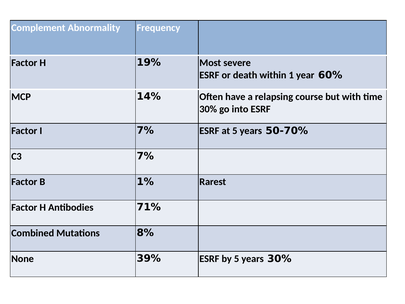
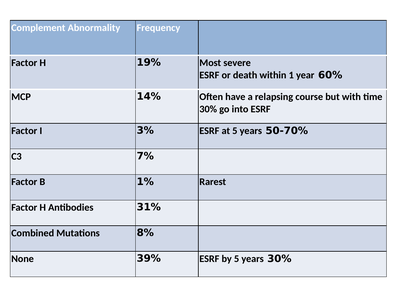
I 7%: 7% -> 3% (145, 130)
71%: 71% -> 31% (149, 207)
